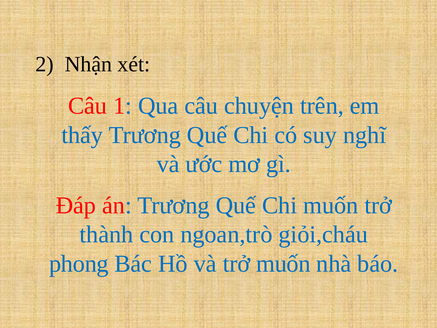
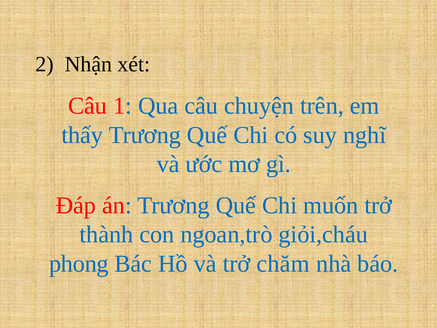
trở muốn: muốn -> chăm (283, 264)
